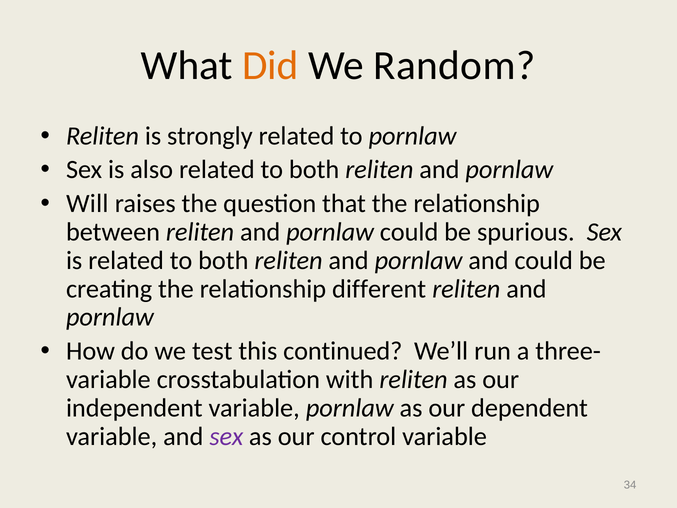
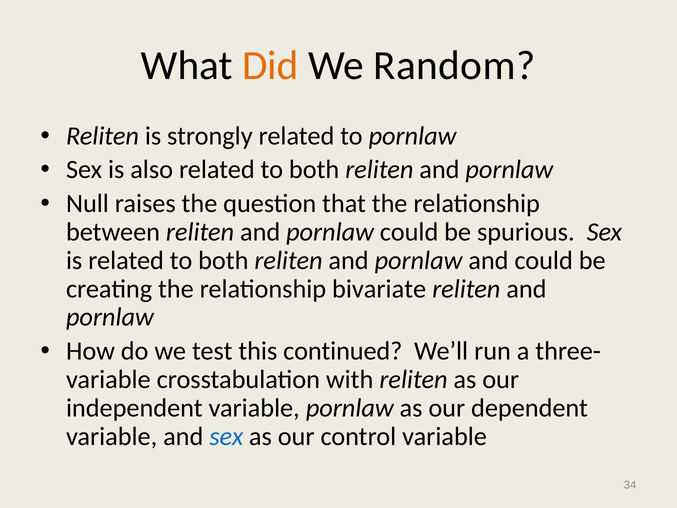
Will: Will -> Null (87, 203)
different: different -> bivariate (379, 289)
sex colour: purple -> blue (226, 436)
